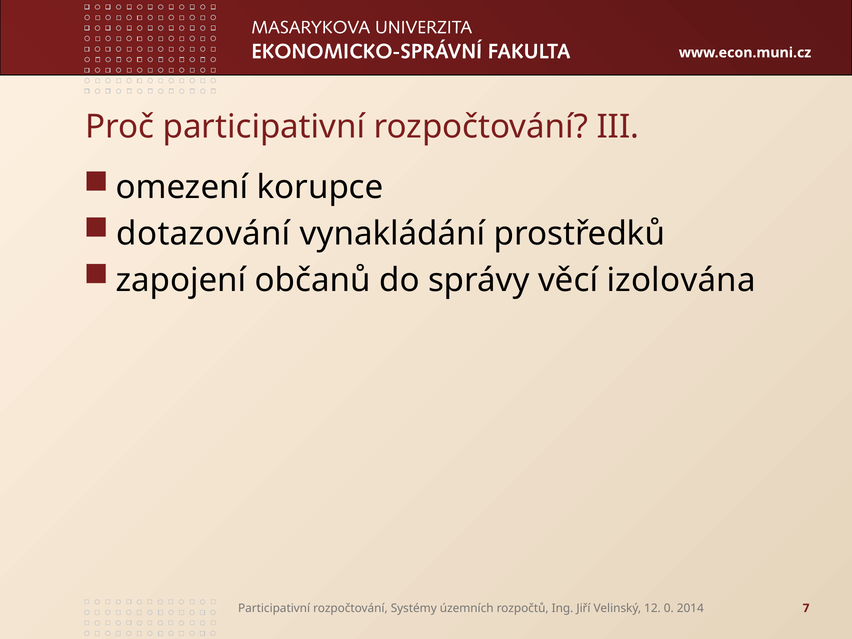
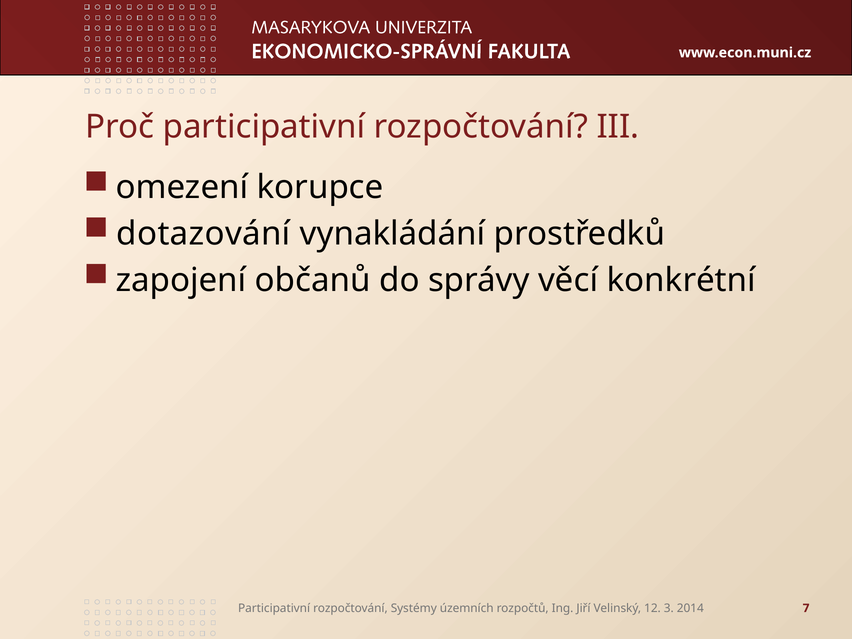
izolována: izolována -> konkrétní (681, 280)
0: 0 -> 3 (669, 608)
